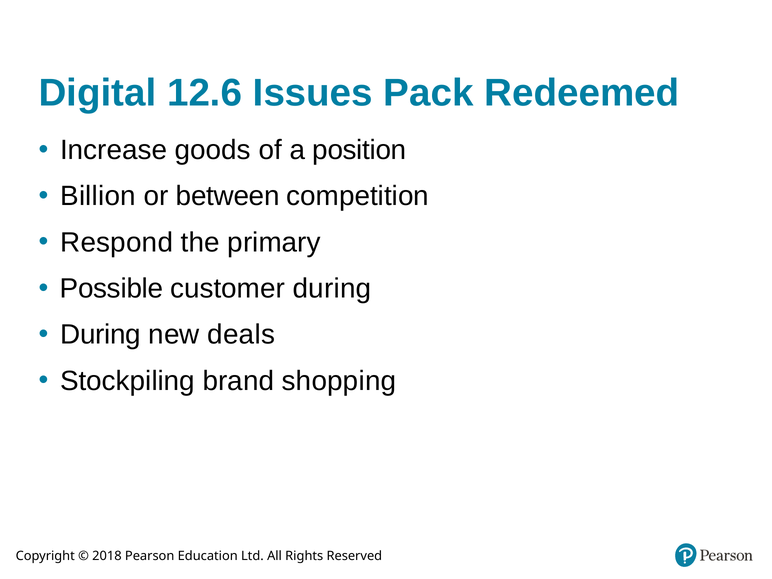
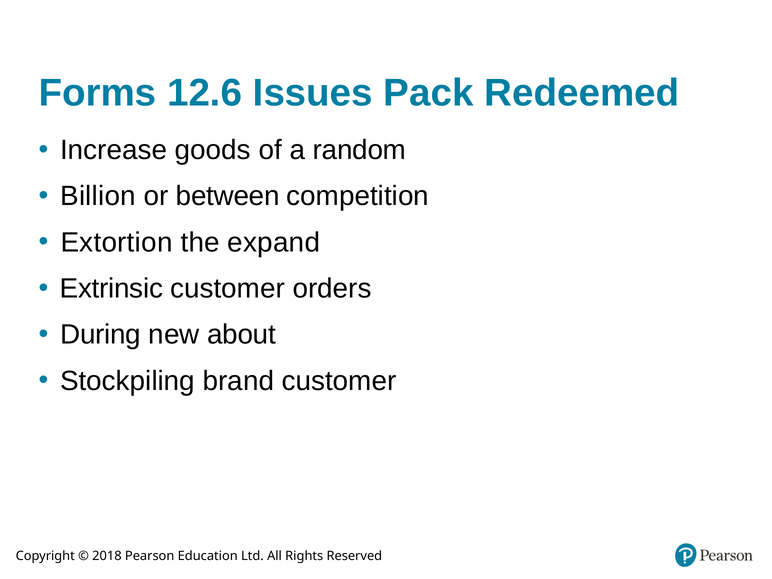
Digital: Digital -> Forms (97, 93)
position: position -> random (359, 150)
Respond: Respond -> Extortion (117, 242)
primary: primary -> expand (274, 242)
Possible: Possible -> Extrinsic (111, 288)
customer during: during -> orders (332, 288)
deals: deals -> about (242, 335)
brand shopping: shopping -> customer (339, 381)
